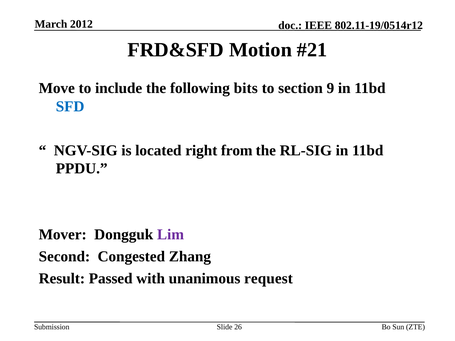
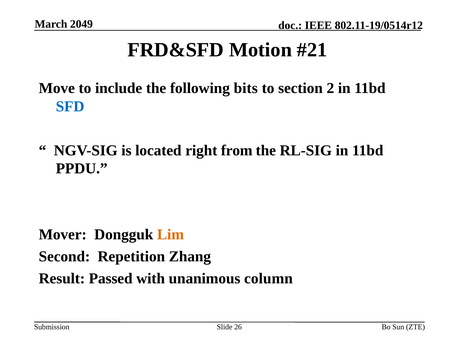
2012: 2012 -> 2049 (81, 24)
9: 9 -> 2 (330, 88)
Lim colour: purple -> orange (171, 235)
Congested: Congested -> Repetition (131, 257)
request: request -> column (268, 279)
